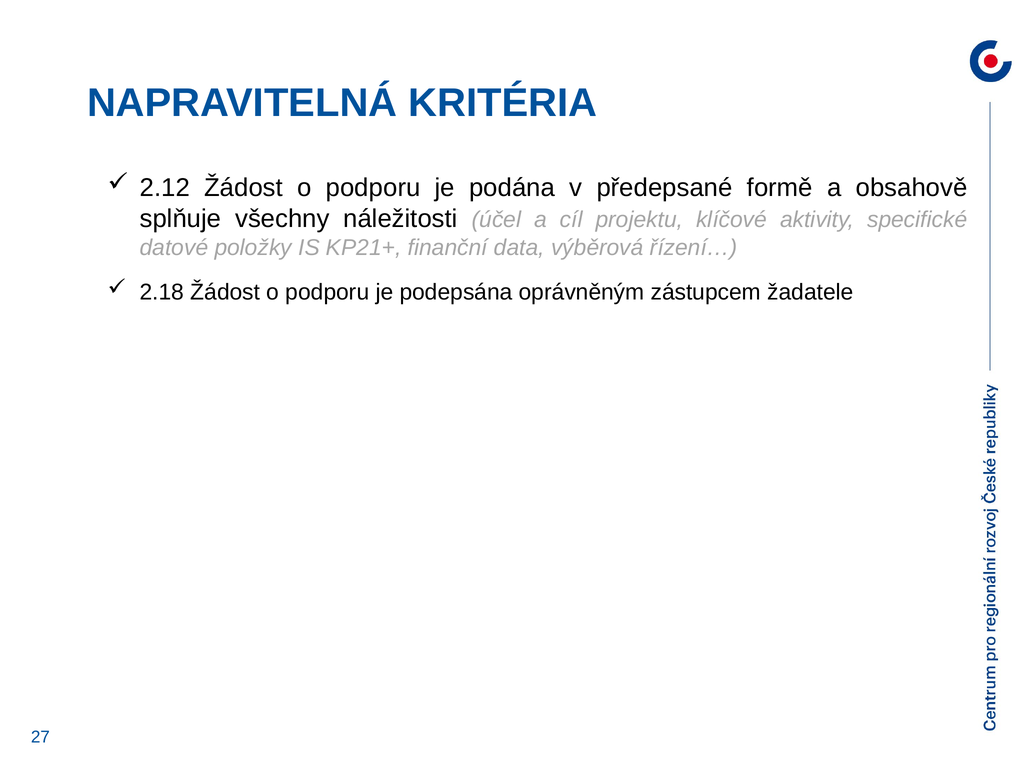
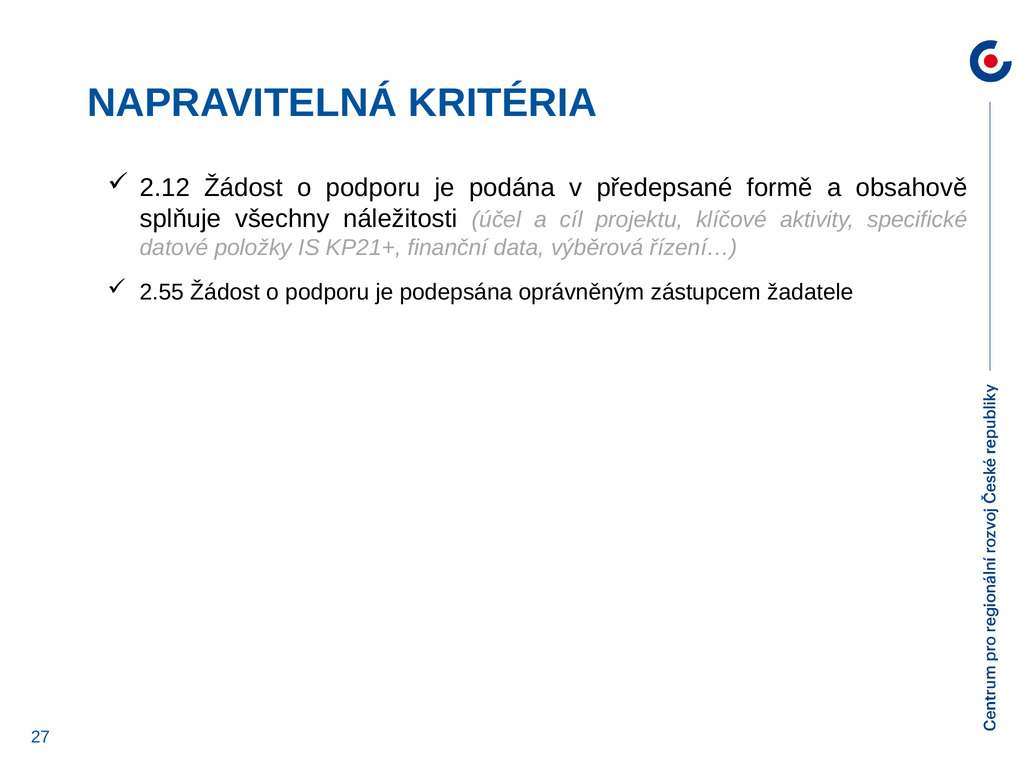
2.18: 2.18 -> 2.55 (162, 293)
